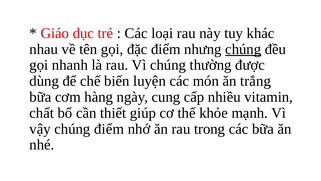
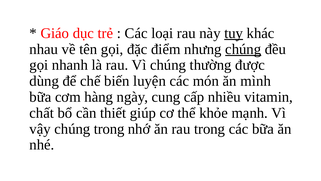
tuy underline: none -> present (234, 33)
trắng: trắng -> mình (256, 81)
chúng điểm: điểm -> trong (109, 129)
